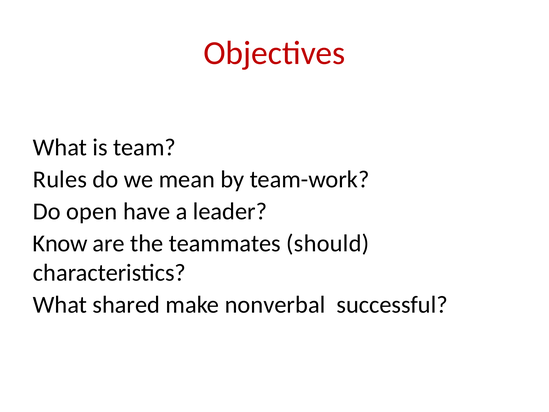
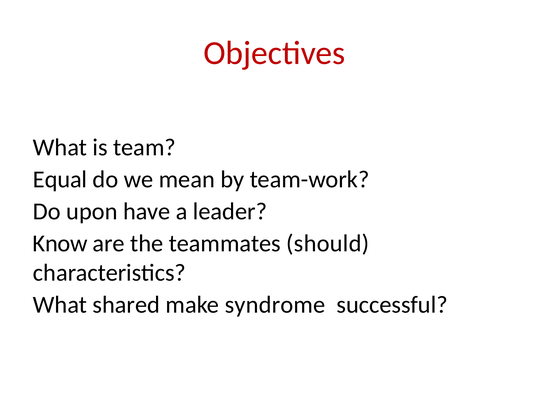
Rules: Rules -> Equal (60, 179)
open: open -> upon (92, 211)
nonverbal: nonverbal -> syndrome (275, 305)
